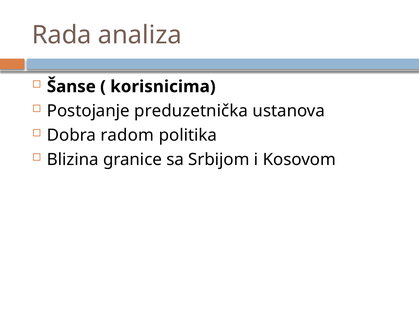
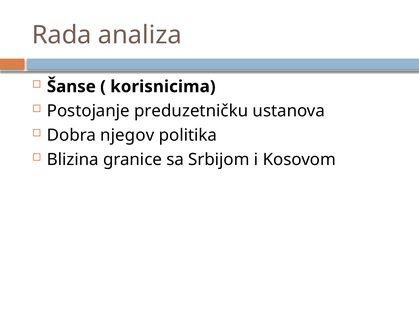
preduzetnička: preduzetnička -> preduzetničku (191, 111)
radom: radom -> njegov (127, 135)
